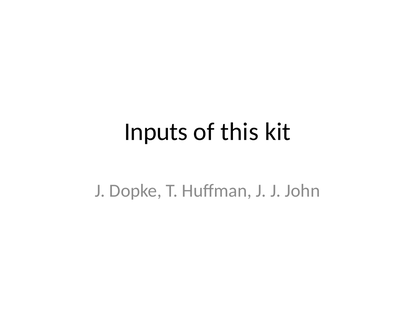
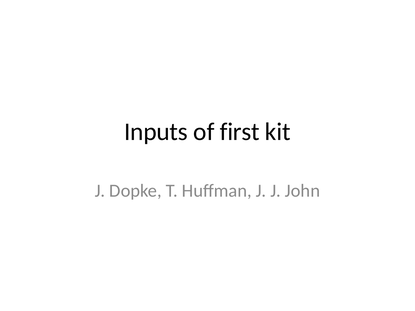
this: this -> first (240, 132)
